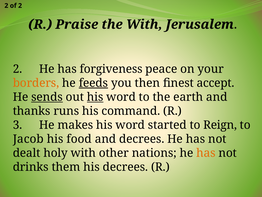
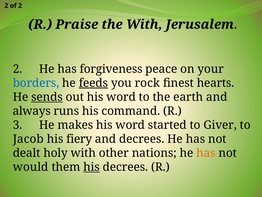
borders colour: orange -> blue (36, 83)
then: then -> rock (147, 83)
accept: accept -> hearts (216, 83)
his underline: present -> none (95, 97)
thanks: thanks -> always (32, 111)
Reign: Reign -> Giver (220, 125)
food: food -> fiery (79, 139)
drinks: drinks -> would (31, 167)
his underline: none -> present (92, 167)
